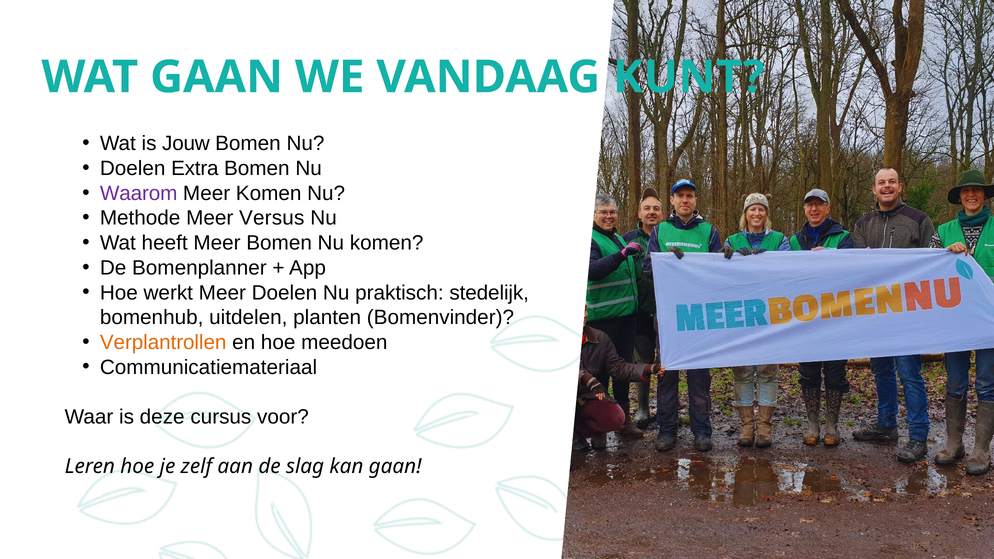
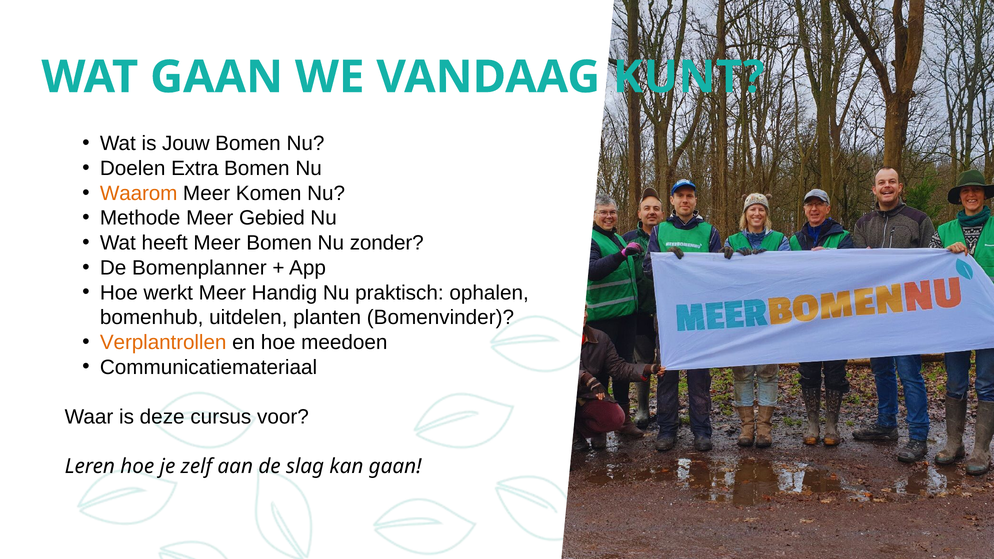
Waarom colour: purple -> orange (139, 193)
Versus: Versus -> Gebied (272, 218)
Nu komen: komen -> zonder (387, 243)
Meer Doelen: Doelen -> Handig (284, 293)
stedelijk: stedelijk -> ophalen (489, 293)
